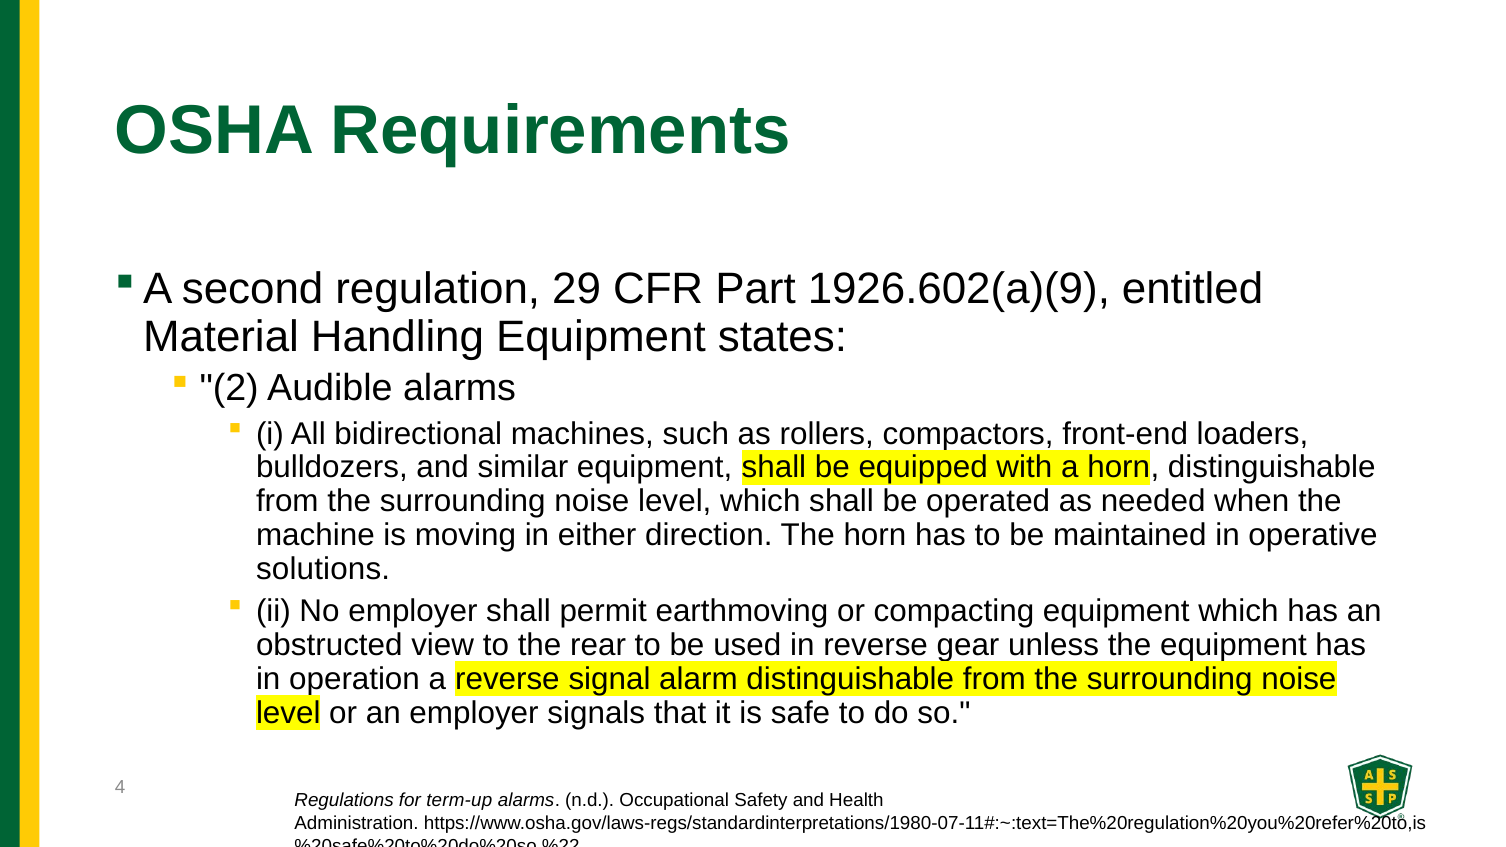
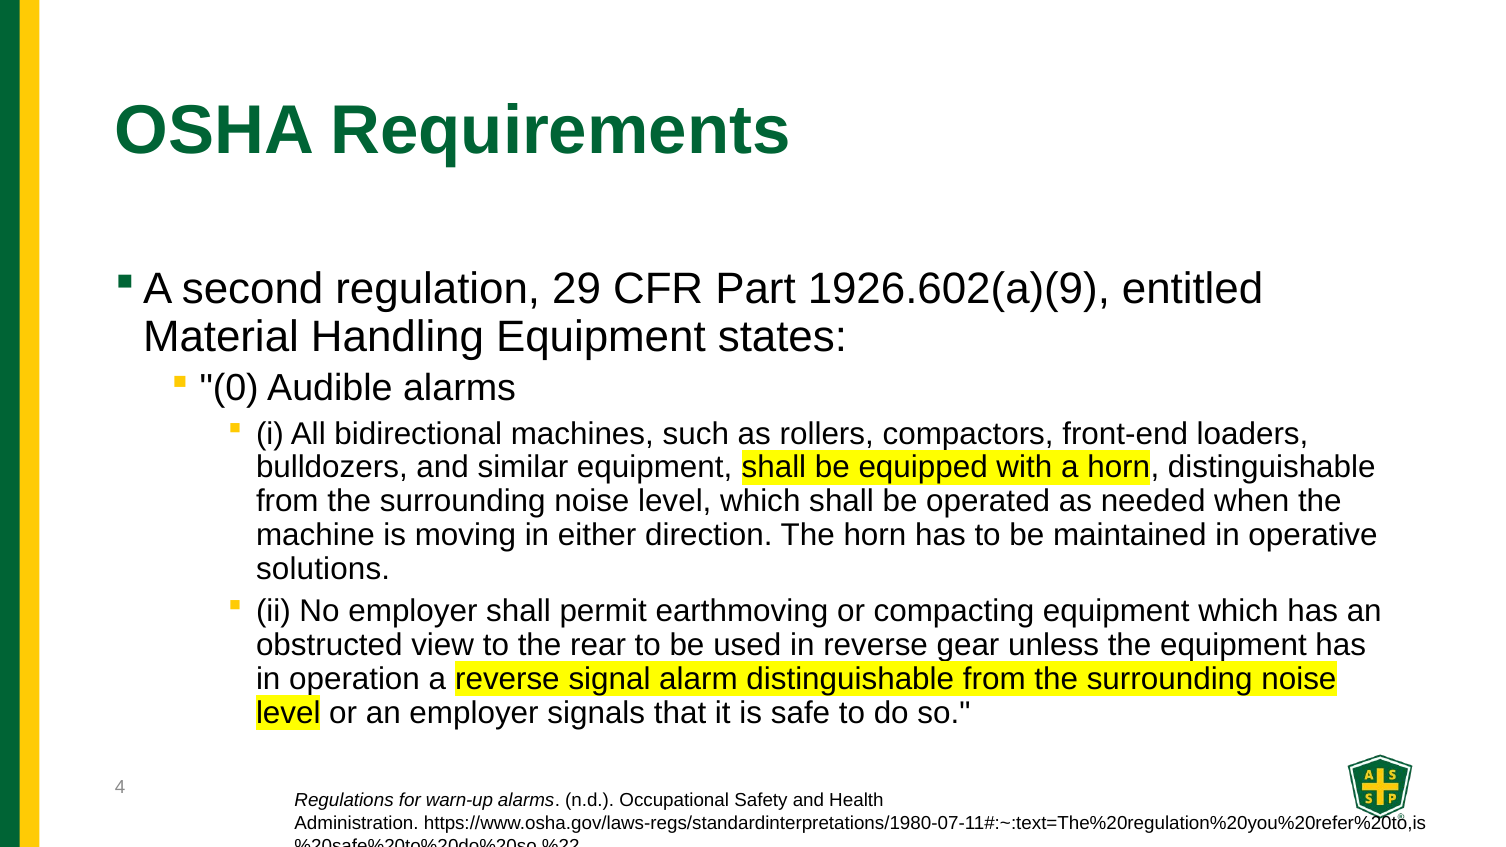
2: 2 -> 0 (229, 389)
term-up: term-up -> warn-up (459, 801)
